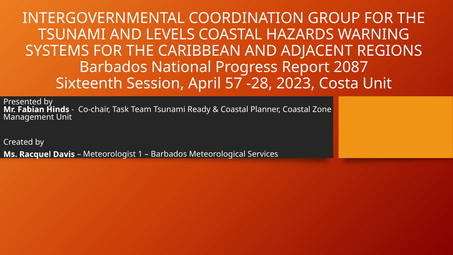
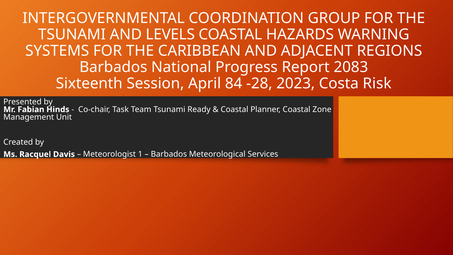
2087: 2087 -> 2083 (351, 67)
57: 57 -> 84 (234, 83)
Costa Unit: Unit -> Risk (377, 83)
